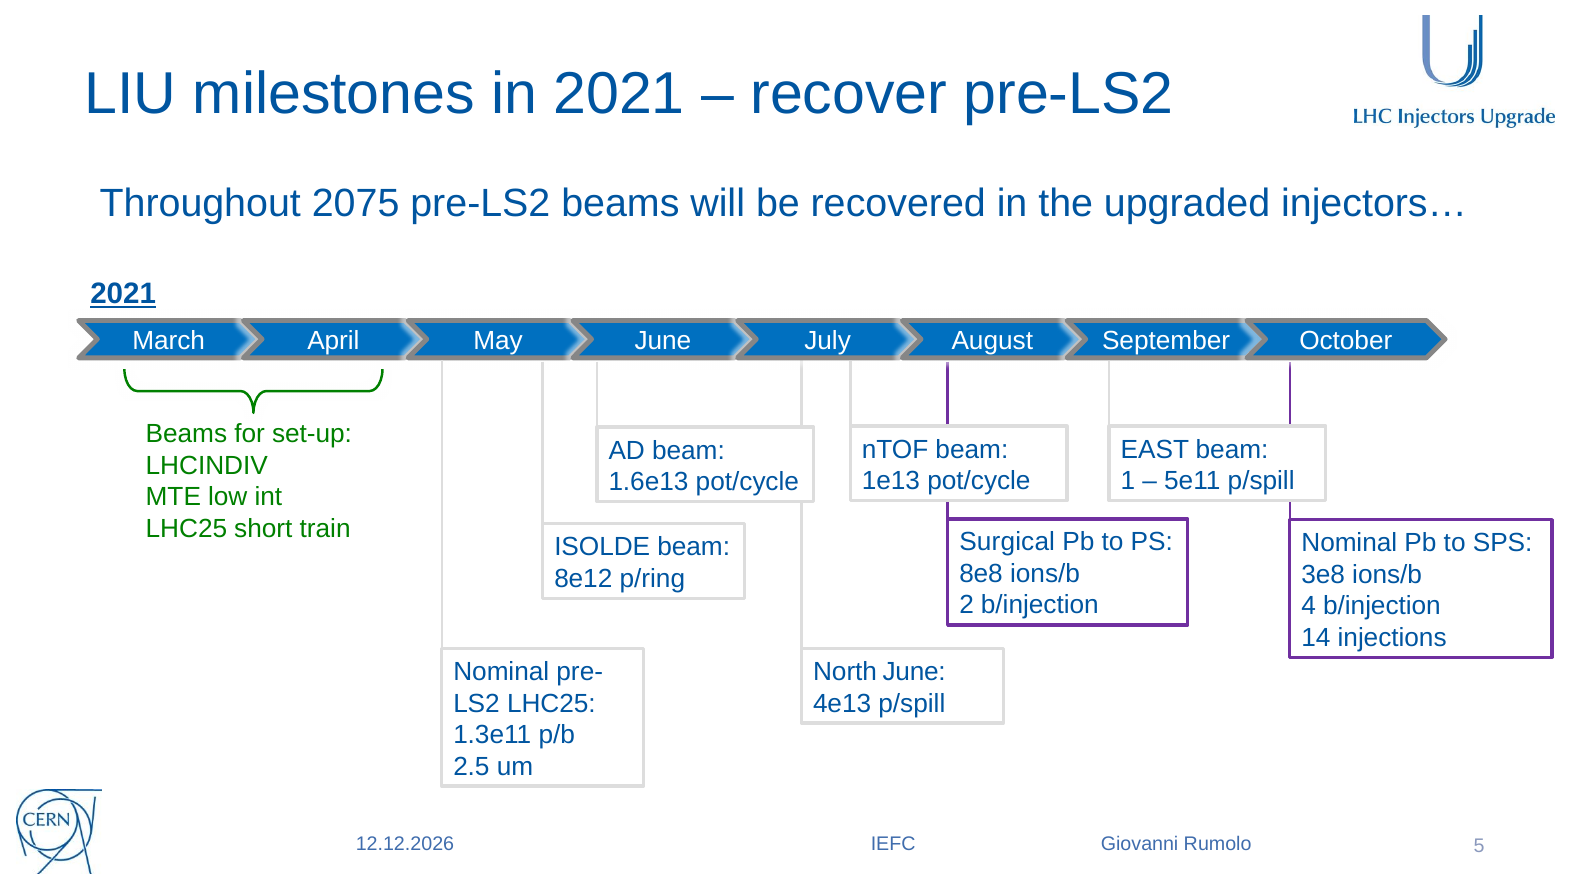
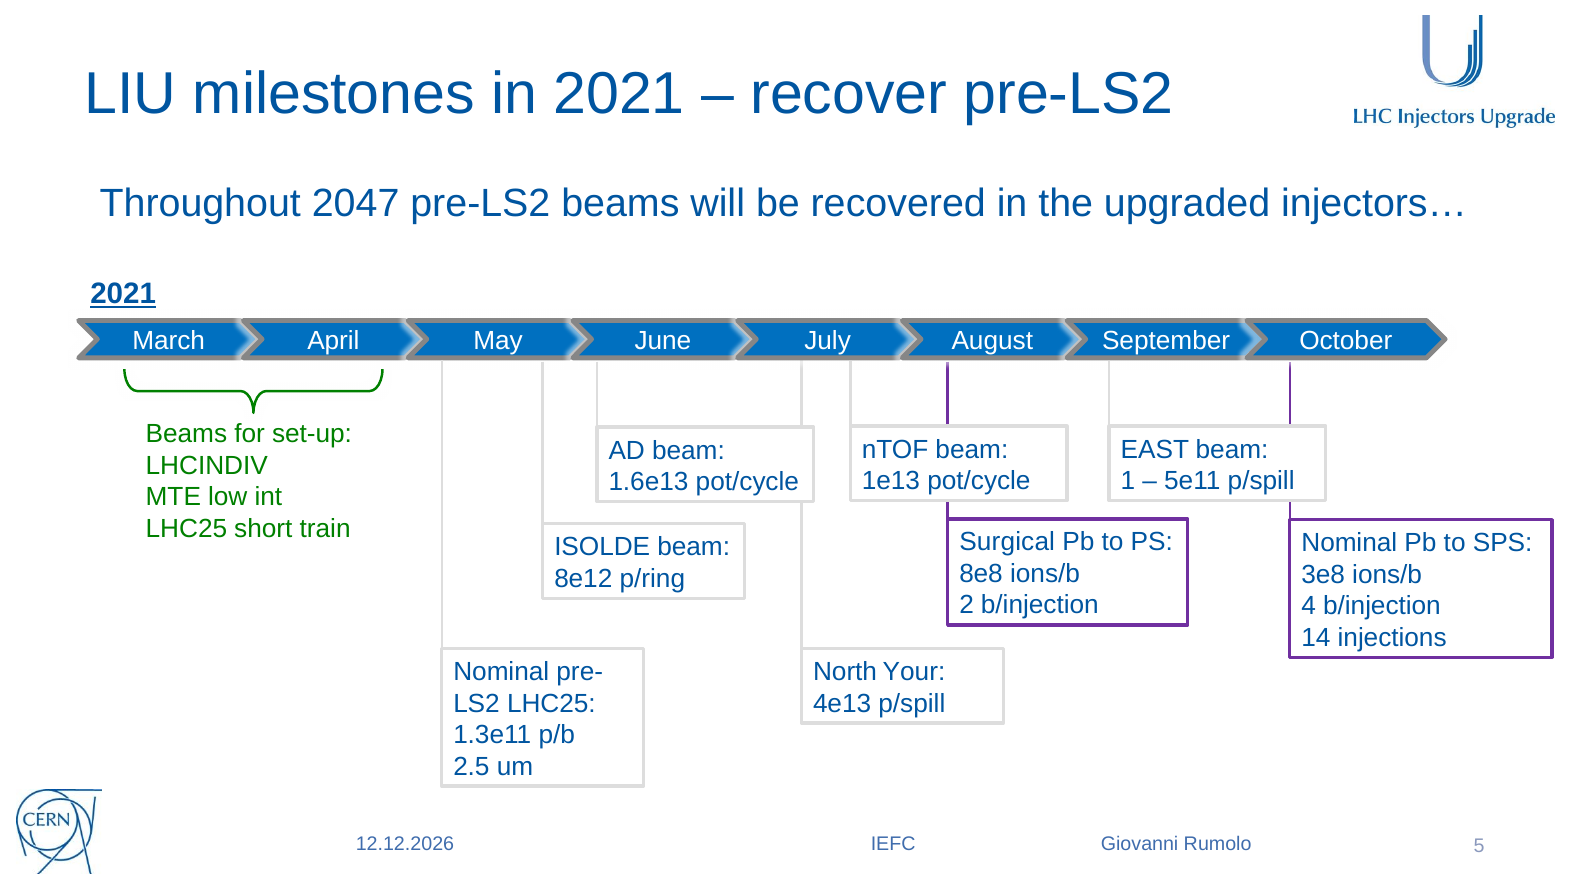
2075: 2075 -> 2047 (356, 203)
North June: June -> Your (914, 672)
